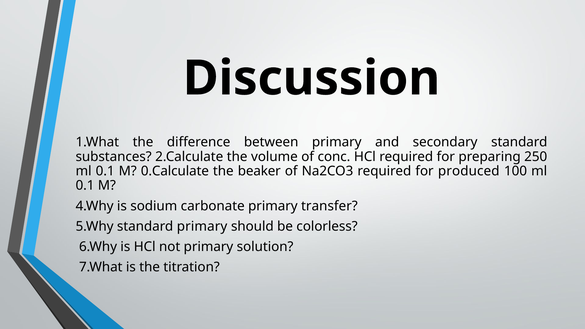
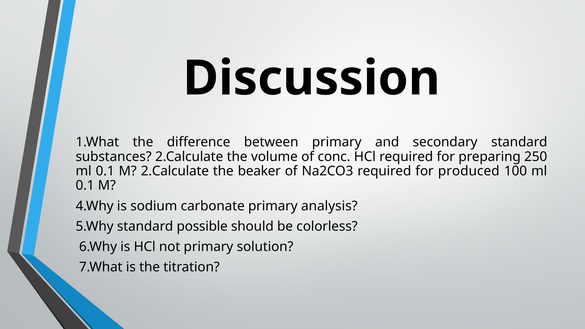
M 0.Calculate: 0.Calculate -> 2.Calculate (175, 171)
transfer: transfer -> analysis (329, 206)
standard primary: primary -> possible (202, 226)
